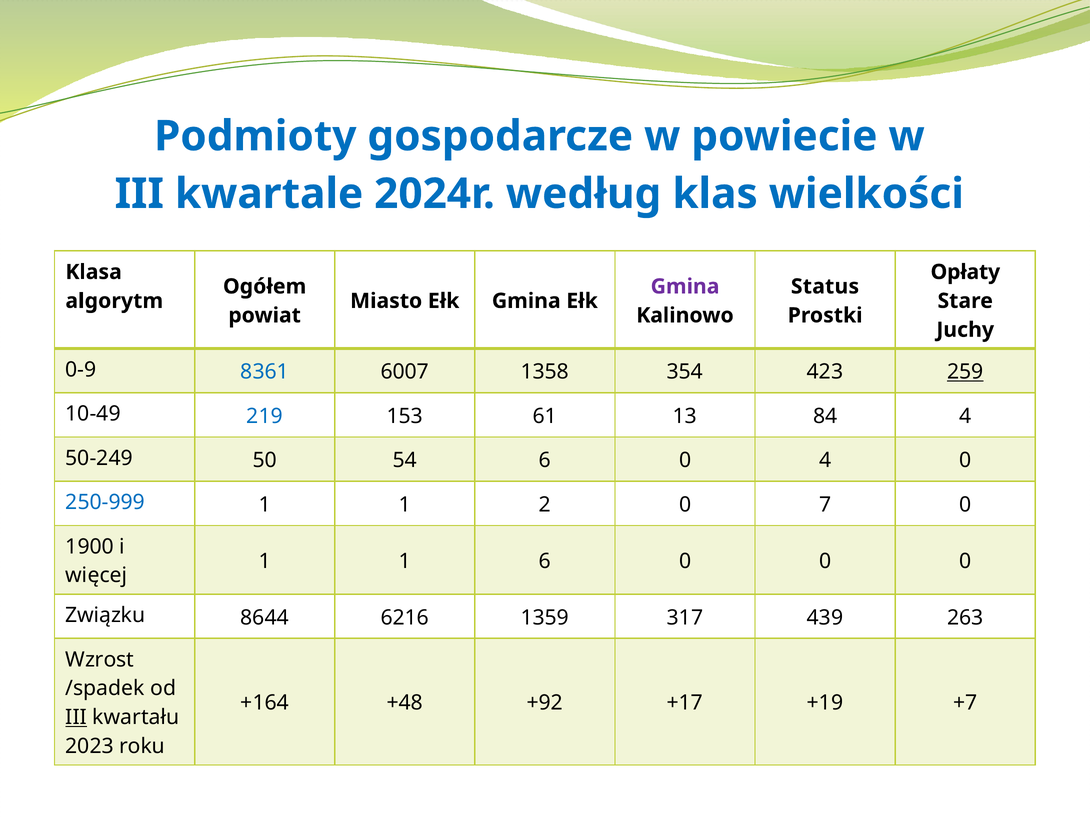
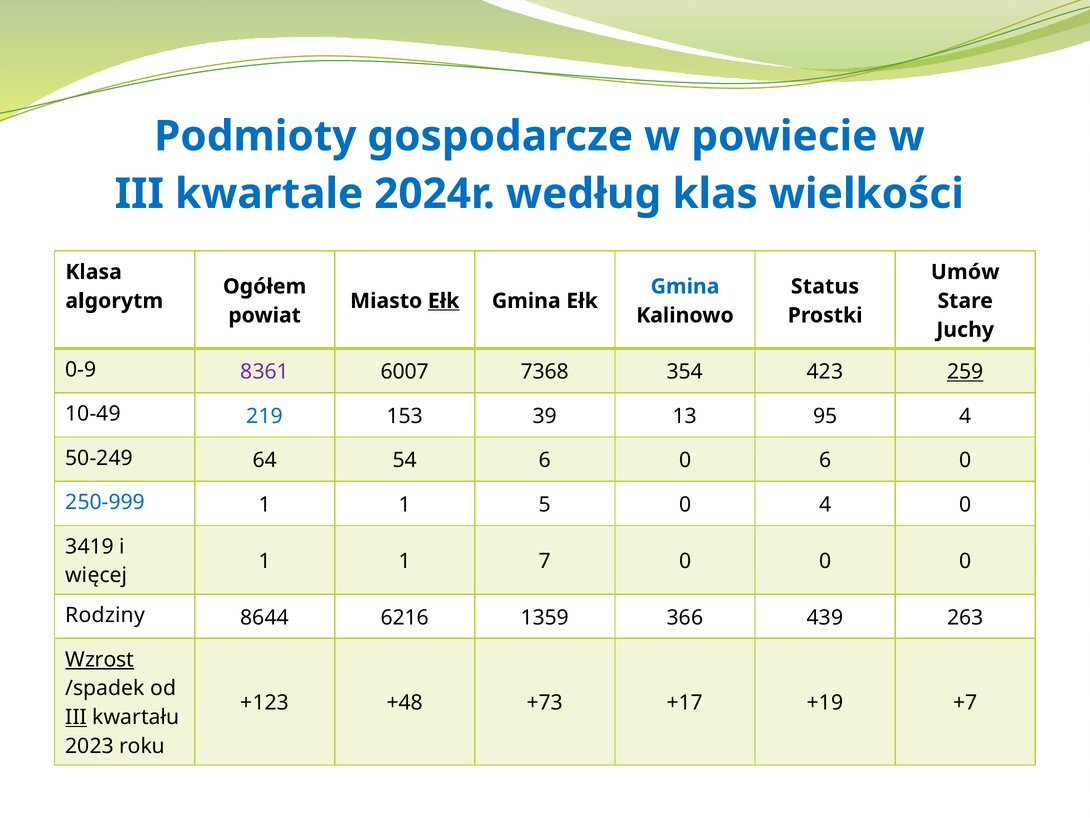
Opłaty: Opłaty -> Umów (965, 272)
Gmina colour: purple -> blue (685, 286)
Ełk underline: none -> present (444, 301)
8361 colour: blue -> purple (265, 372)
1358: 1358 -> 7368 (545, 372)
61: 61 -> 39 (545, 416)
84: 84 -> 95 (825, 416)
50: 50 -> 64 (265, 460)
0 4: 4 -> 6 (825, 460)
2: 2 -> 5 (545, 504)
0 7: 7 -> 4 (825, 504)
1900: 1900 -> 3419 (90, 546)
1 6: 6 -> 7 (545, 561)
Związku: Związku -> Rodziny (105, 615)
317: 317 -> 366 (685, 617)
Wzrost underline: none -> present (100, 659)
+164: +164 -> +123 (265, 702)
+92: +92 -> +73 (545, 702)
